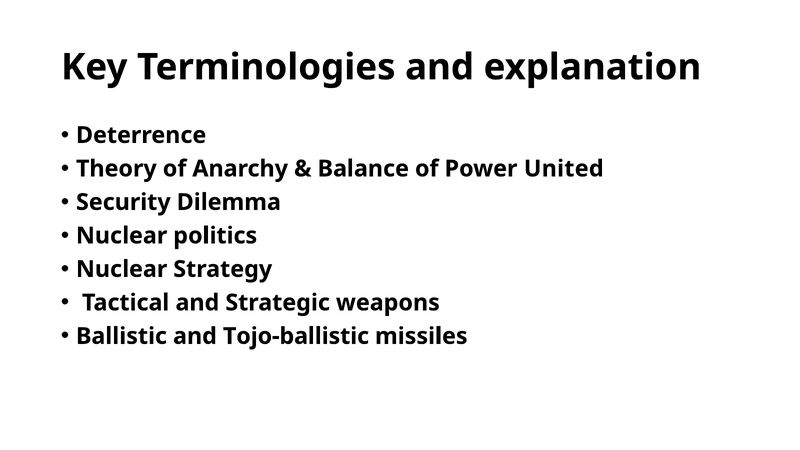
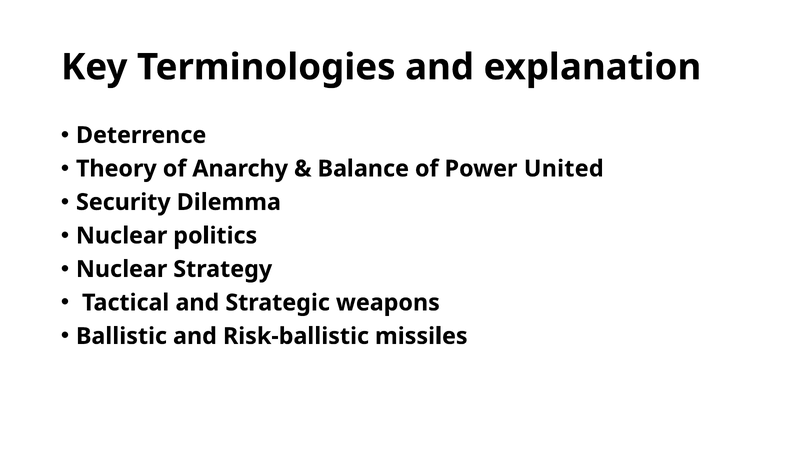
Tojo-ballistic: Tojo-ballistic -> Risk-ballistic (296, 336)
